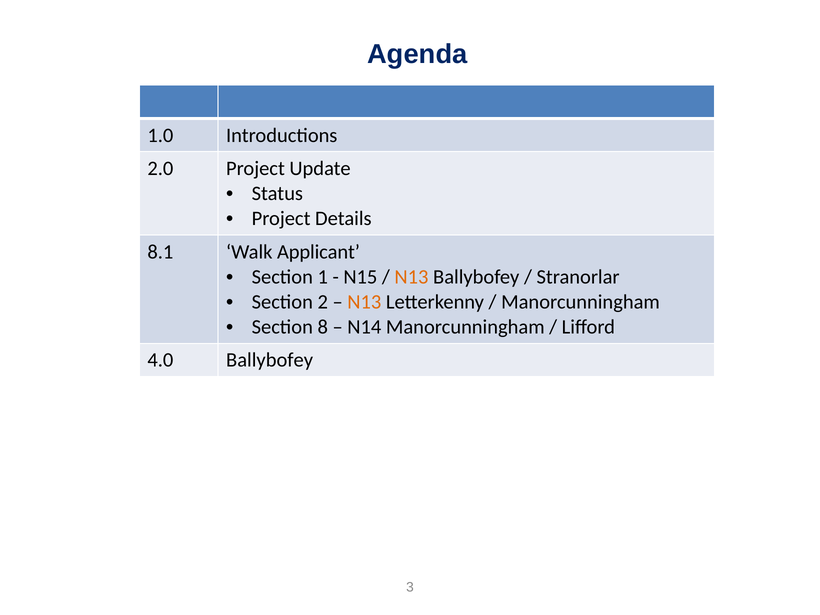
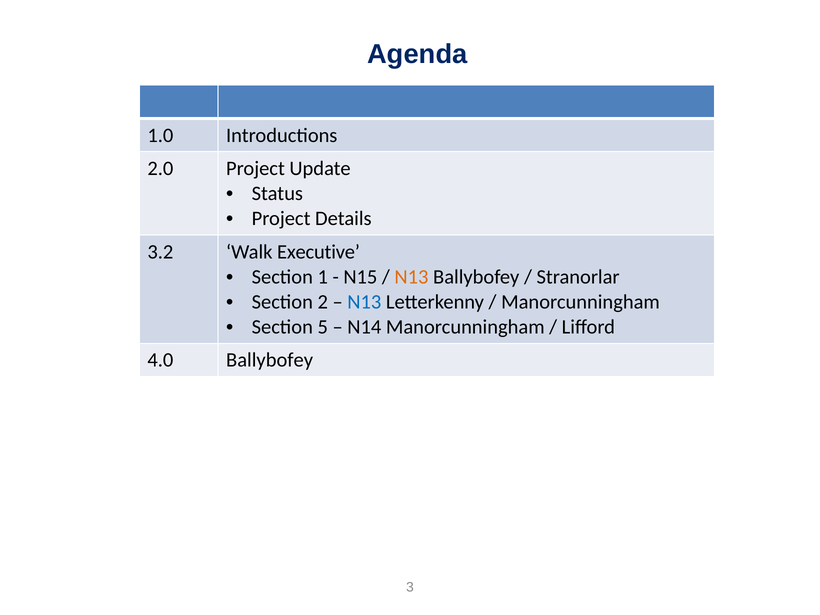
8.1: 8.1 -> 3.2 (160, 252)
Applicant: Applicant -> Executive (319, 252)
N13 colour: orange -> blue (364, 302)
8: 8 -> 5 (323, 327)
